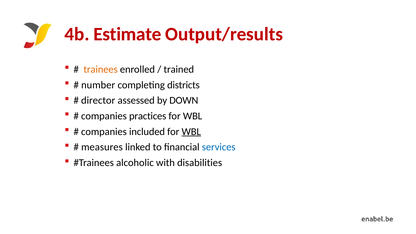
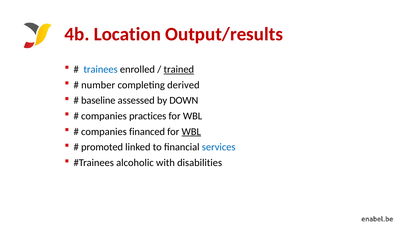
Estimate: Estimate -> Location (127, 34)
trainees colour: orange -> blue (101, 69)
trained underline: none -> present (179, 69)
districts: districts -> derived (183, 85)
director: director -> baseline (98, 101)
included: included -> financed (147, 132)
measures: measures -> promoted (102, 147)
